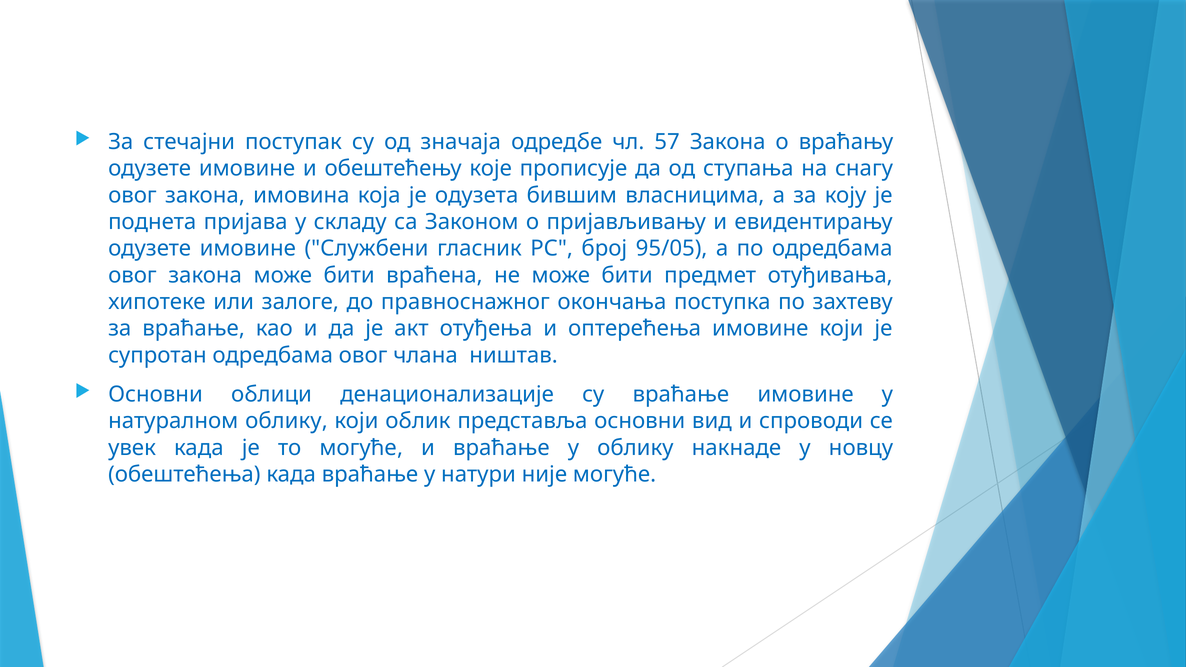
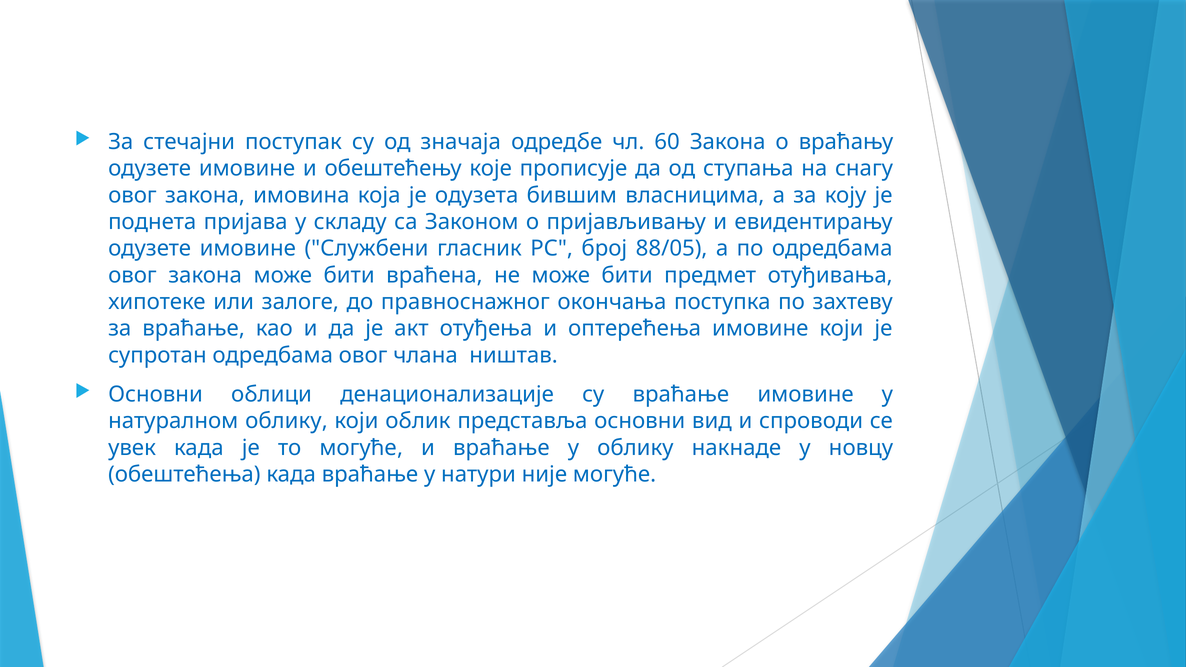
57: 57 -> 60 (667, 142)
95/05: 95/05 -> 88/05 (672, 249)
